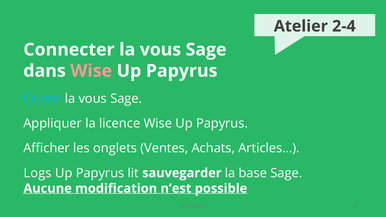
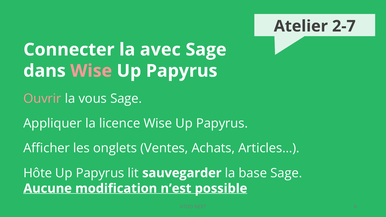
2-4: 2-4 -> 2-7 (344, 26)
Connecter la vous: vous -> avec (160, 50)
Ouvrir colour: light blue -> pink (42, 99)
Logs: Logs -> Hôte (38, 173)
